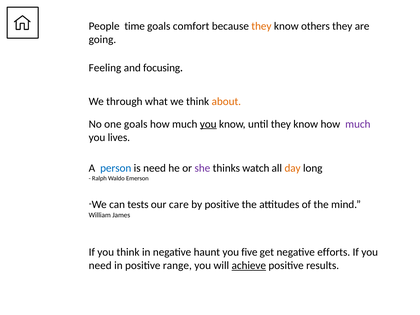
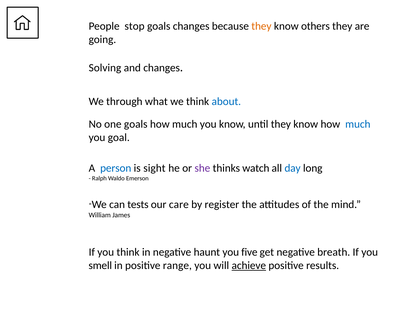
time: time -> stop (135, 26)
goals comfort: comfort -> changes (191, 26)
Feeling: Feeling -> Solving (105, 68)
and focusing: focusing -> changes (162, 68)
about colour: orange -> blue (226, 101)
you underline: present -> none (208, 124)
much colour: purple -> blue (358, 124)
lives: lives -> goal (119, 137)
is need: need -> sight (154, 168)
day colour: orange -> blue (293, 168)
by positive: positive -> register (222, 205)
efforts: efforts -> breath (334, 252)
need: need -> smell (100, 266)
